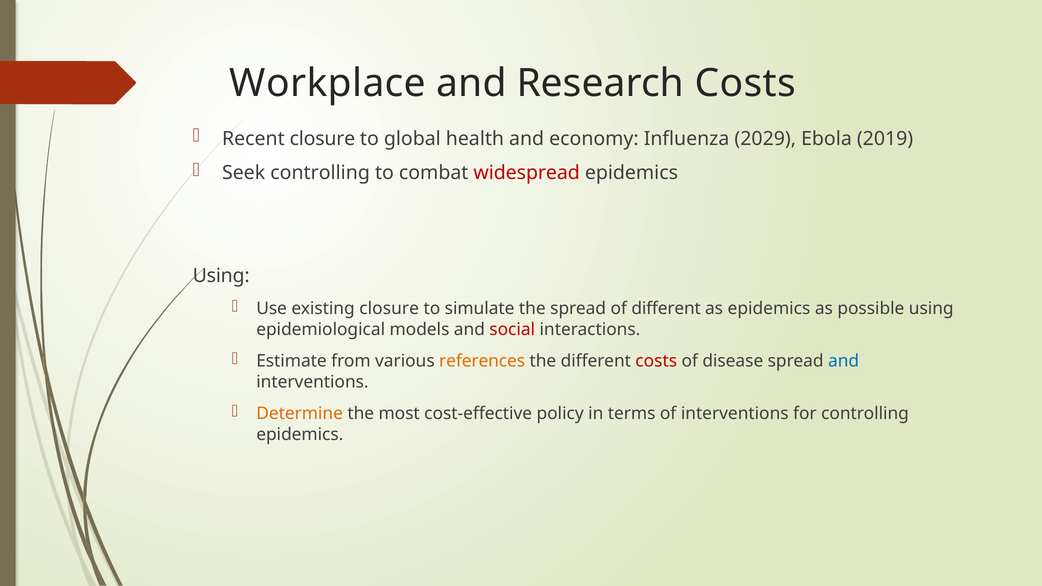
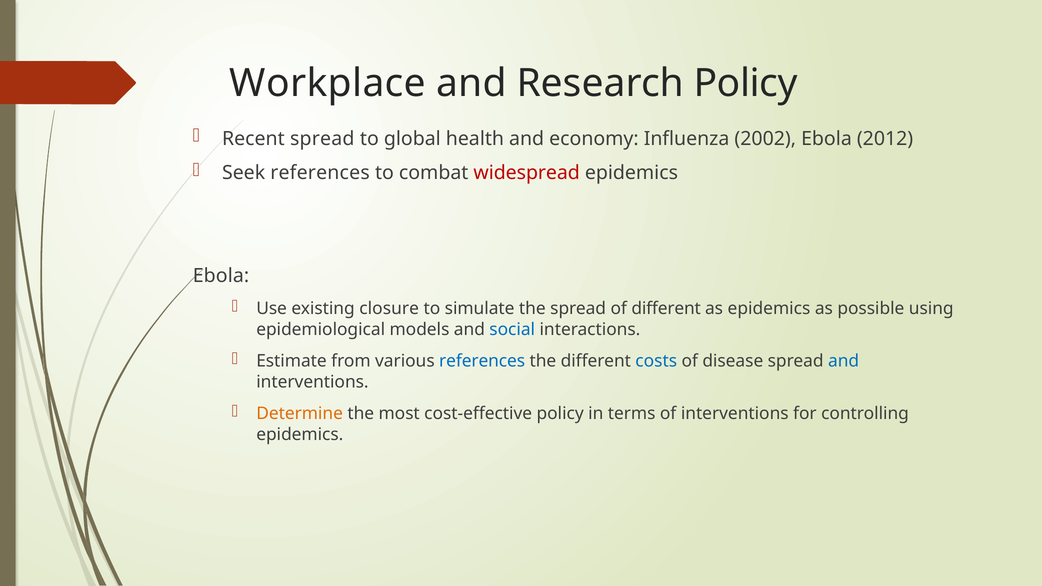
Research Costs: Costs -> Policy (746, 83)
Recent closure: closure -> spread (322, 139)
2029: 2029 -> 2002 (765, 139)
2019: 2019 -> 2012 (885, 139)
Seek controlling: controlling -> references (320, 173)
Using: Using -> Ebola (221, 276)
social colour: red -> blue (512, 330)
references colour: orange -> blue (482, 361)
costs colour: red -> blue (656, 361)
